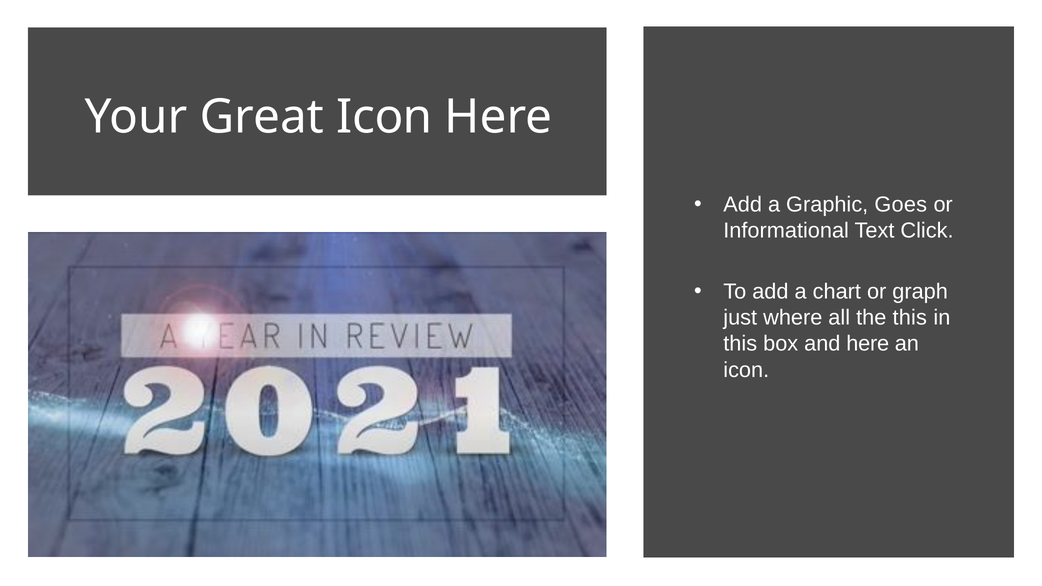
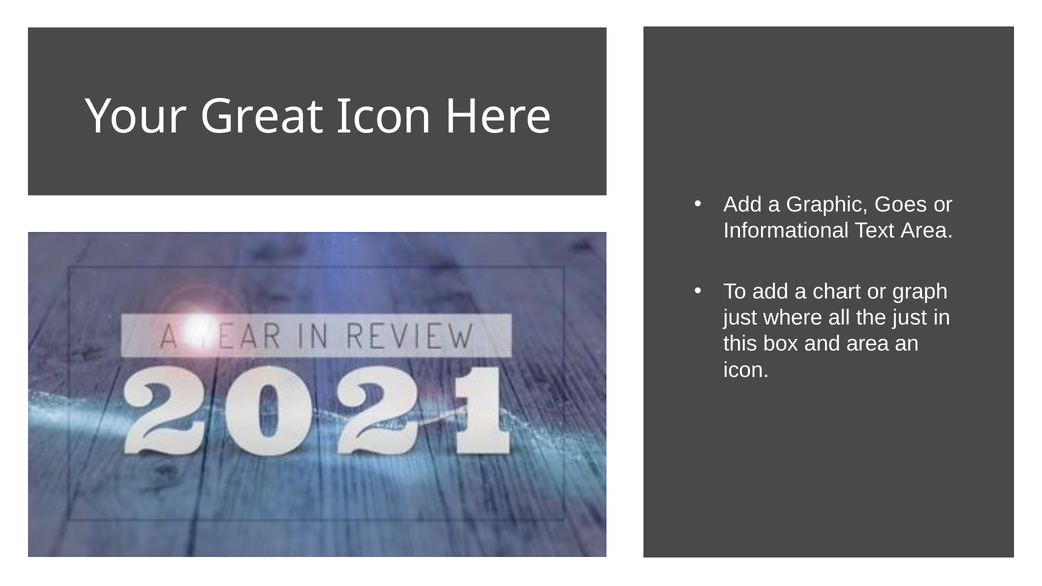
Text Click: Click -> Area (927, 231)
the this: this -> just (910, 318)
and here: here -> area (868, 344)
